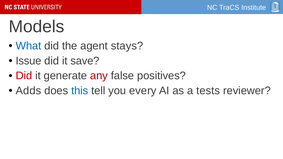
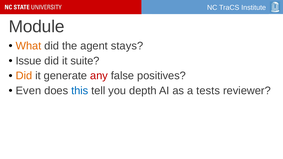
Models: Models -> Module (37, 27)
What colour: blue -> orange (29, 46)
save: save -> suite (85, 61)
Did colour: red -> orange (24, 76)
Adds: Adds -> Even (28, 91)
every: every -> depth (143, 91)
